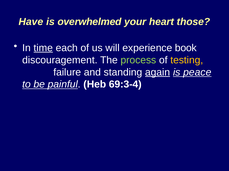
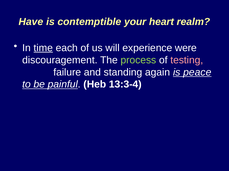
overwhelmed: overwhelmed -> contemptible (89, 22)
those: those -> realm (193, 22)
book: book -> were (186, 48)
testing colour: yellow -> pink (187, 60)
again underline: present -> none (158, 72)
69:3-4: 69:3-4 -> 13:3-4 (125, 85)
